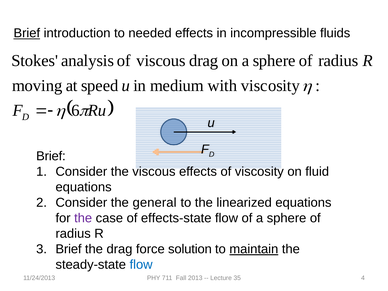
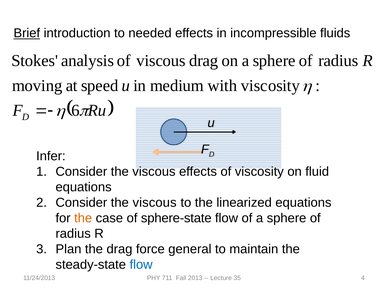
Brief: Brief -> Infer (51, 156)
general: general -> viscous (155, 203)
the colour: purple -> orange (83, 218)
effects-state: effects-state -> sphere-state (176, 218)
Brief: Brief -> Plan (68, 249)
solution: solution -> general (190, 249)
maintain underline: present -> none (254, 249)
